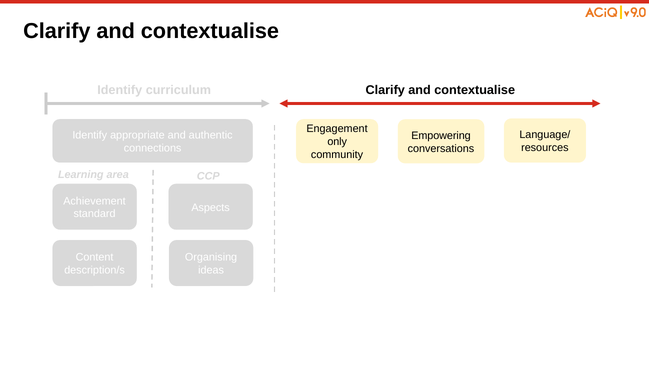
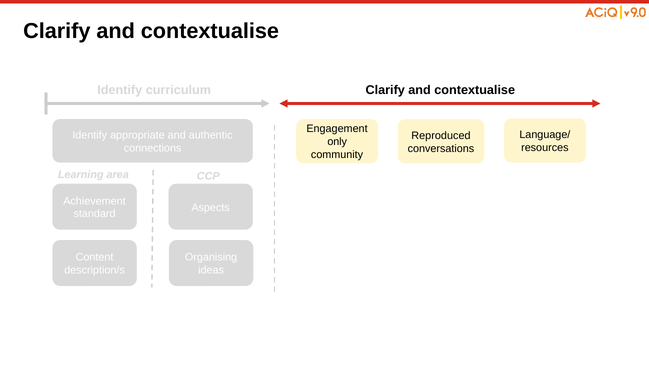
Empowering: Empowering -> Reproduced (441, 136)
